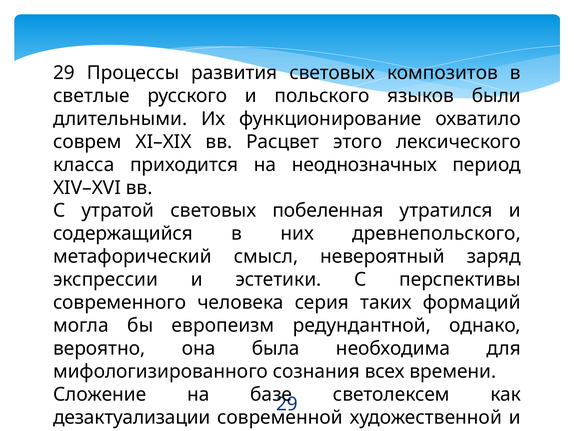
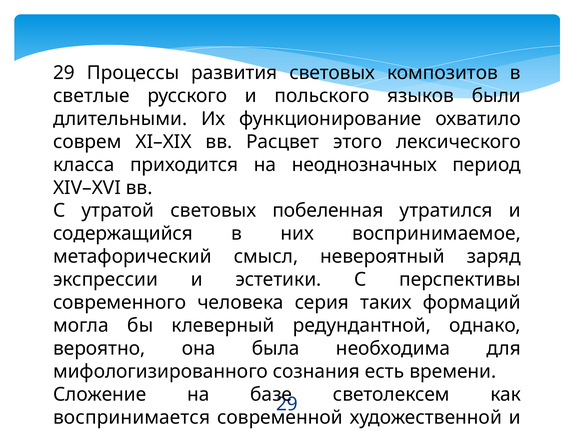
древнепольского: древнепольского -> воспринимаемое (437, 233)
европеизм: европеизм -> клеверный (223, 325)
всех: всех -> есть (385, 371)
дезактуализации: дезактуализации -> воспринимается (132, 417)
